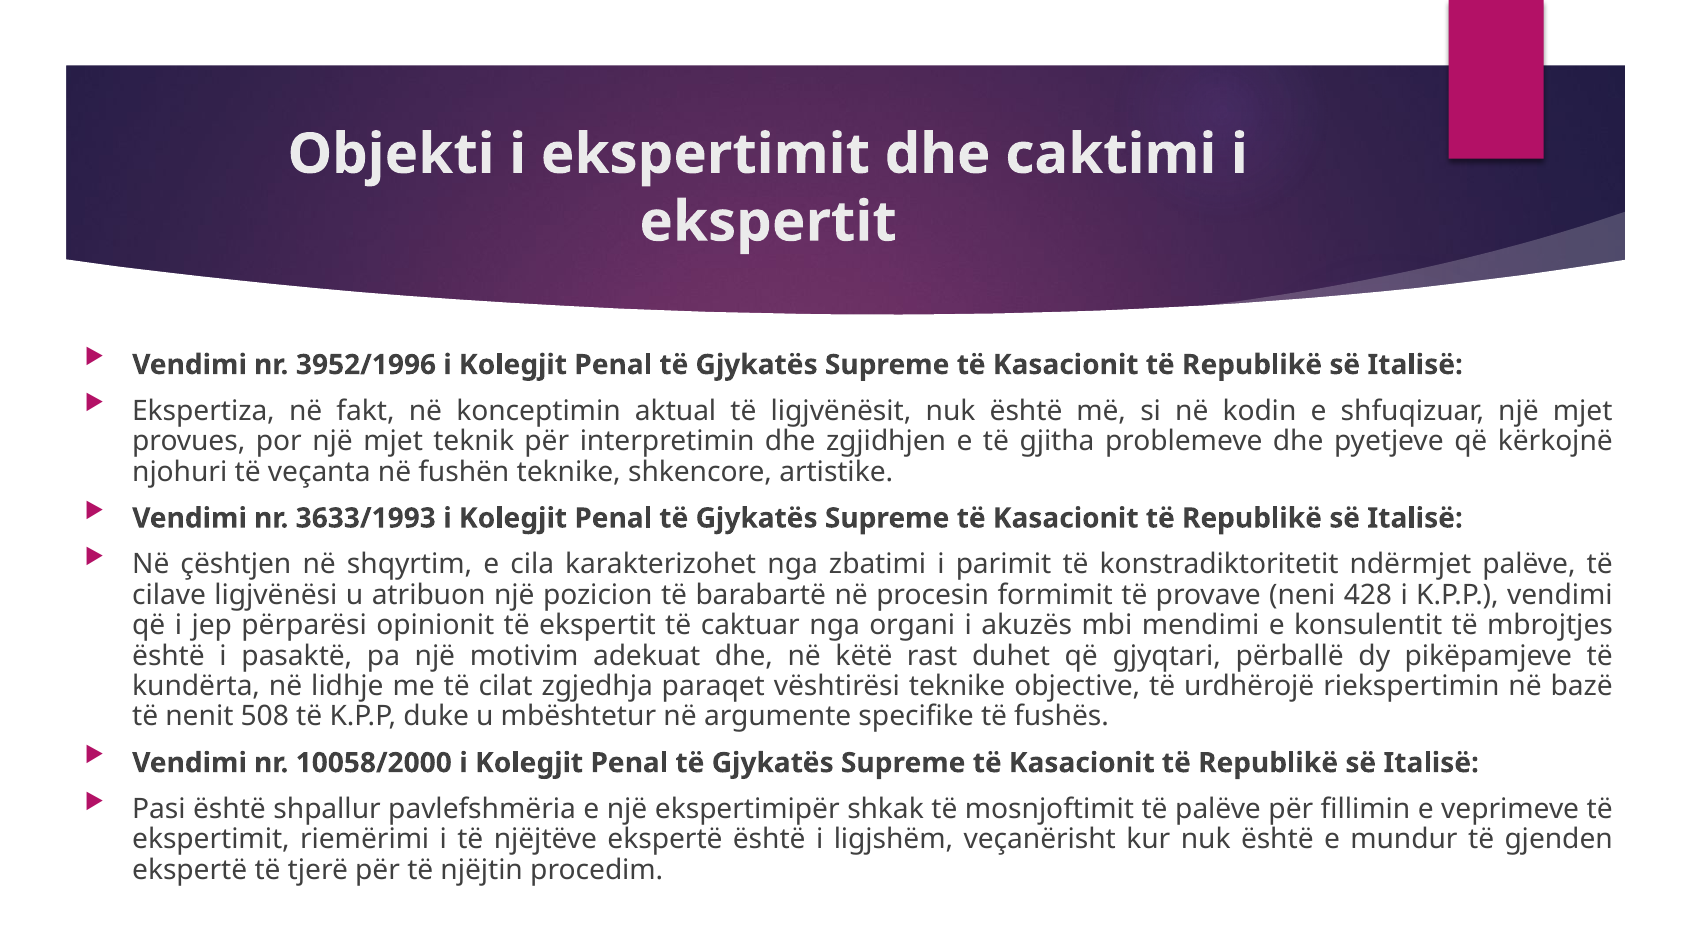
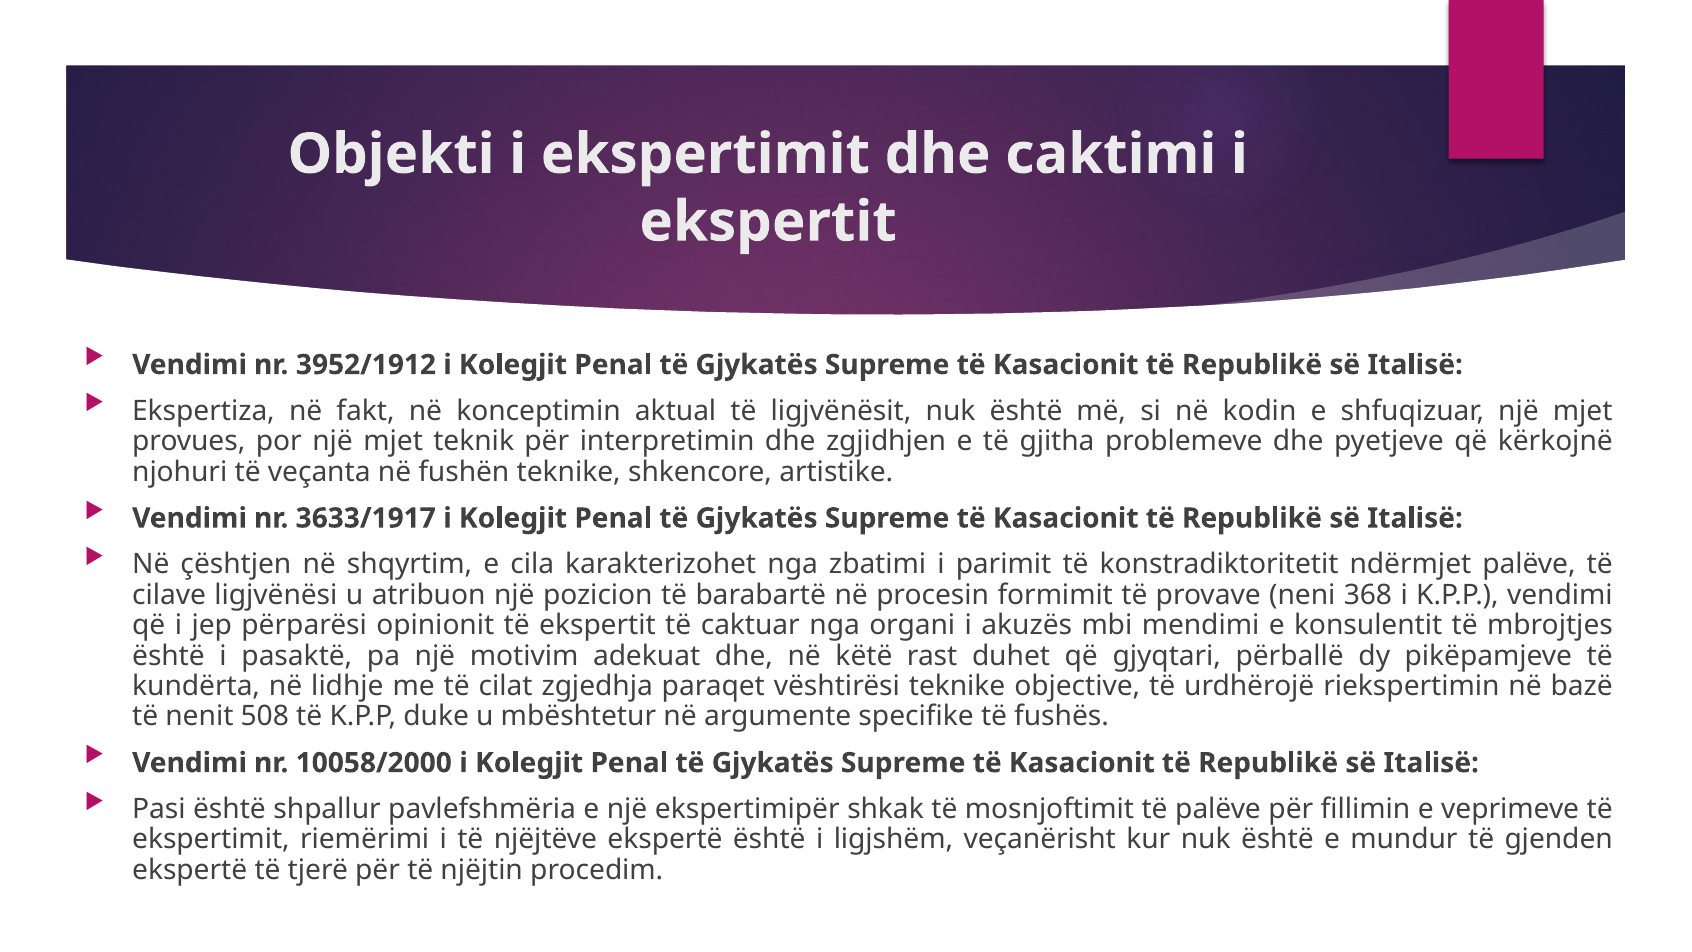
3952/1996: 3952/1996 -> 3952/1912 (366, 365)
3633/1993: 3633/1993 -> 3633/1917 (366, 518)
428: 428 -> 368 (1368, 595)
